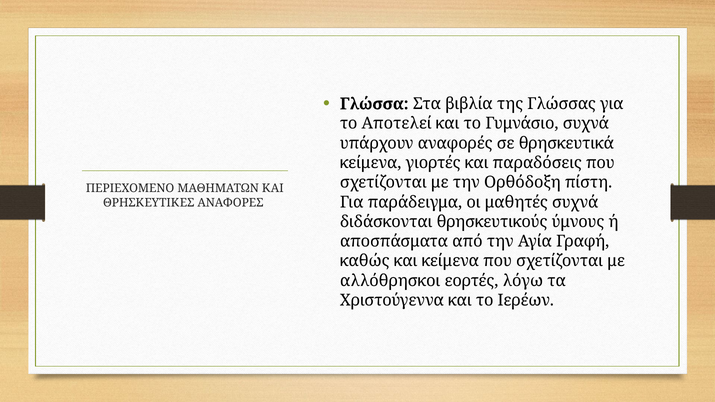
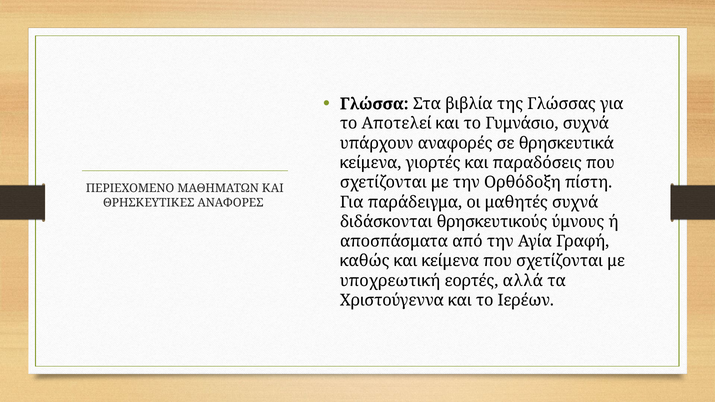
αλλόθρησκοι: αλλόθρησκοι -> υποχρεωτική (390, 281)
λόγω: λόγω -> αλλά (523, 281)
